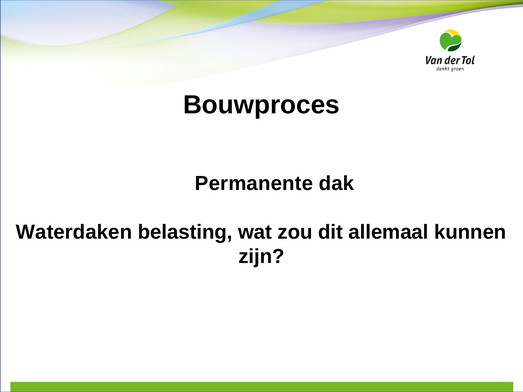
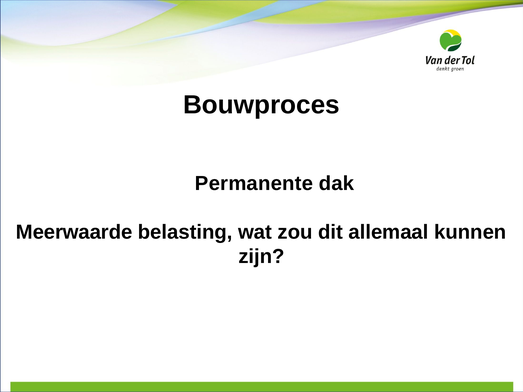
Waterdaken: Waterdaken -> Meerwaarde (74, 232)
